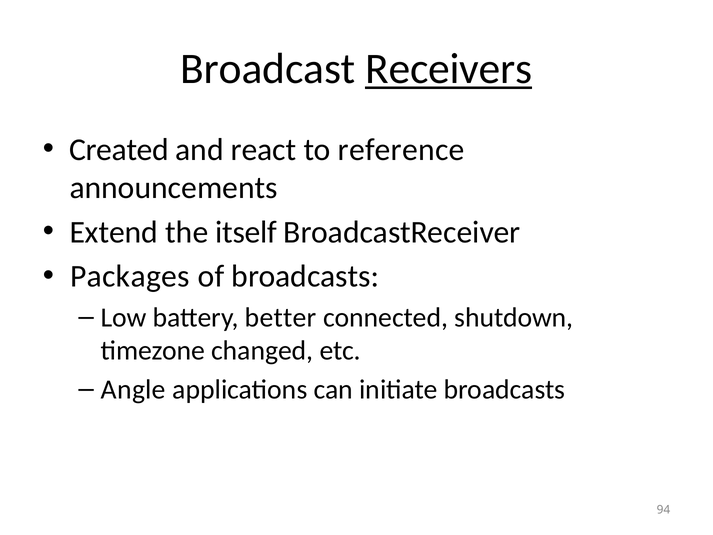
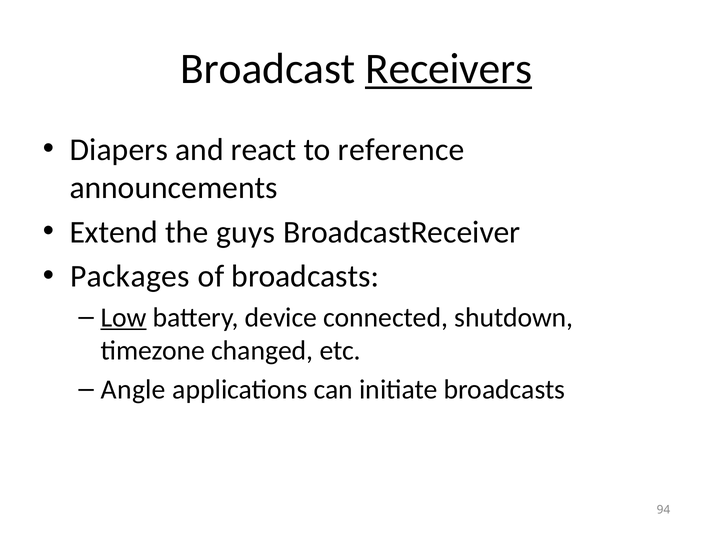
Created: Created -> Diapers (119, 150)
itself: itself -> guys (246, 232)
Low underline: none -> present (124, 317)
better: better -> device (281, 317)
